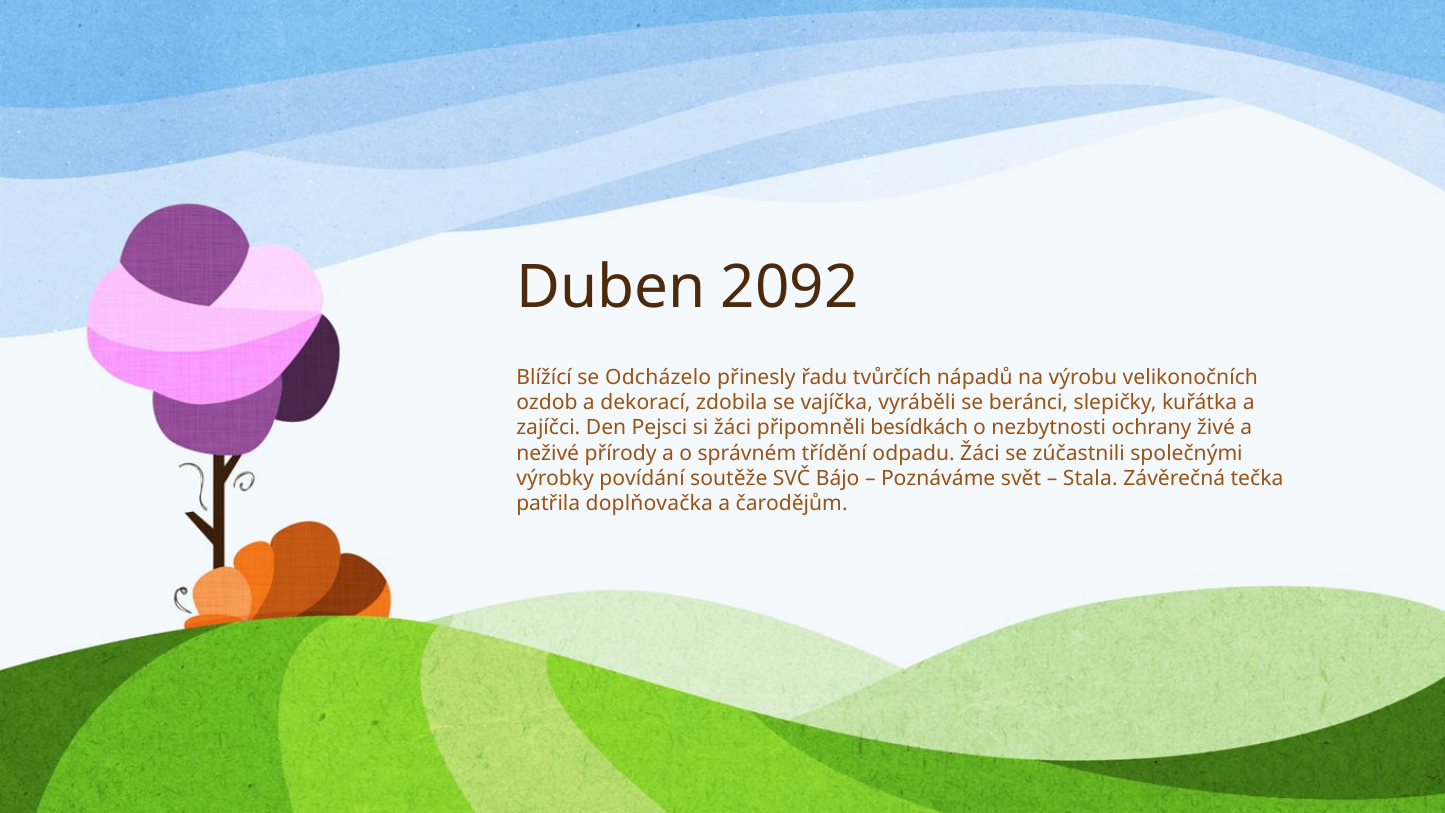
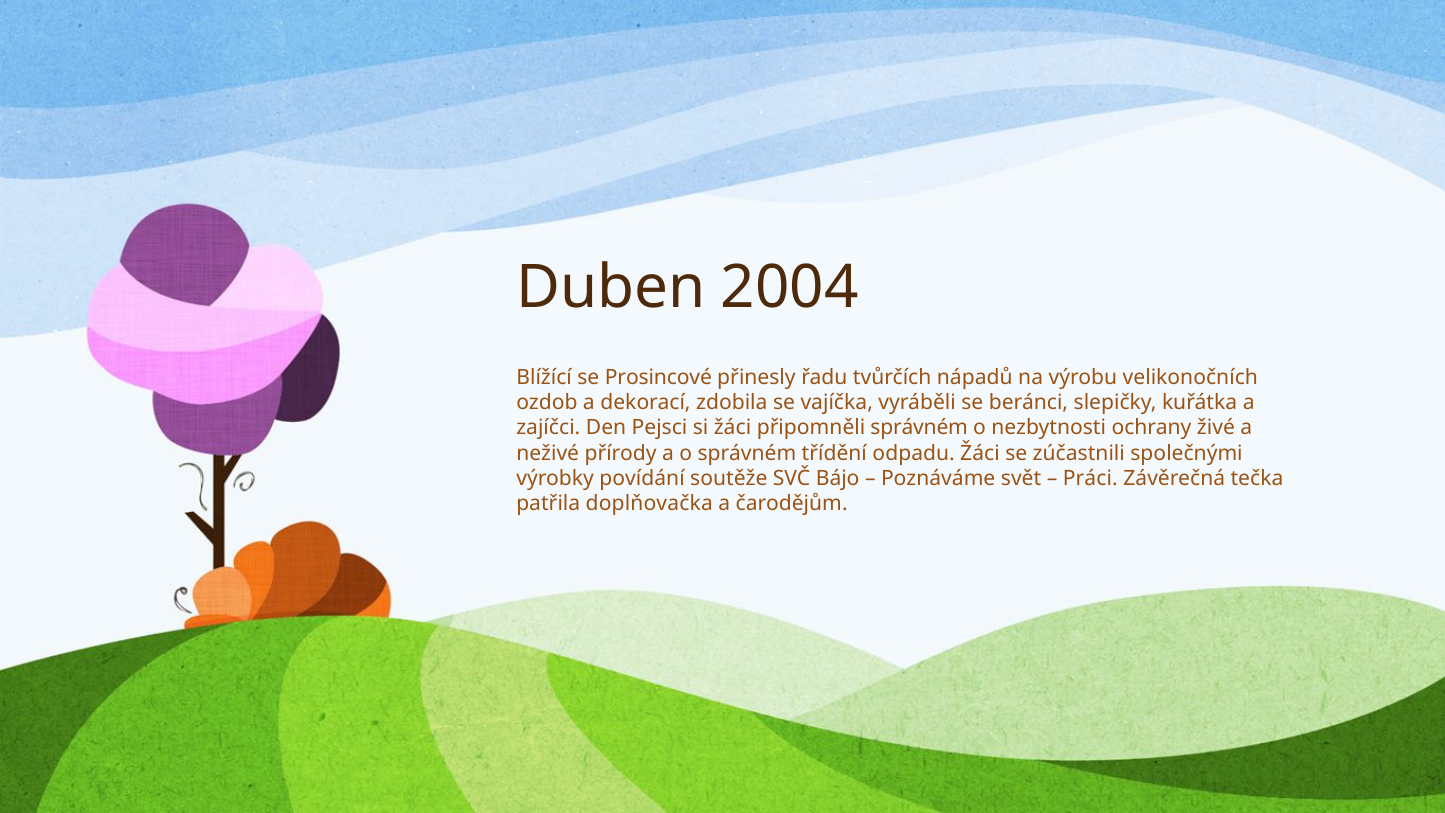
2092: 2092 -> 2004 (790, 288)
Odcházelo: Odcházelo -> Prosincové (658, 377)
připomněli besídkách: besídkách -> správném (919, 428)
Stala: Stala -> Práci (1090, 478)
